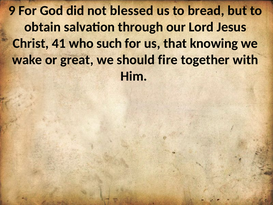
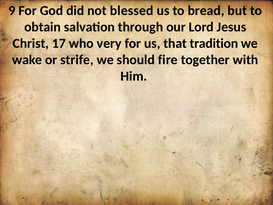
41: 41 -> 17 (59, 43)
such: such -> very (109, 43)
knowing: knowing -> tradition (214, 43)
great: great -> strife (77, 60)
